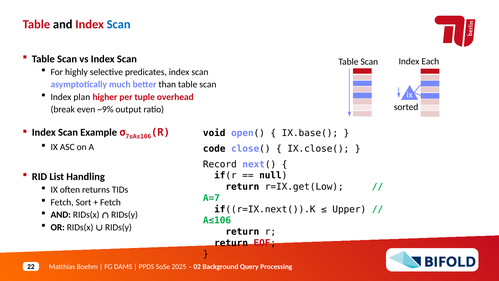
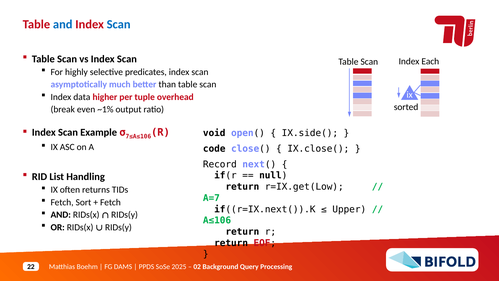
and colour: black -> blue (63, 24)
plan: plan -> data (82, 97)
~9%: ~9% -> ~1% (105, 109)
IX.base(: IX.base( -> IX.side( (310, 133)
